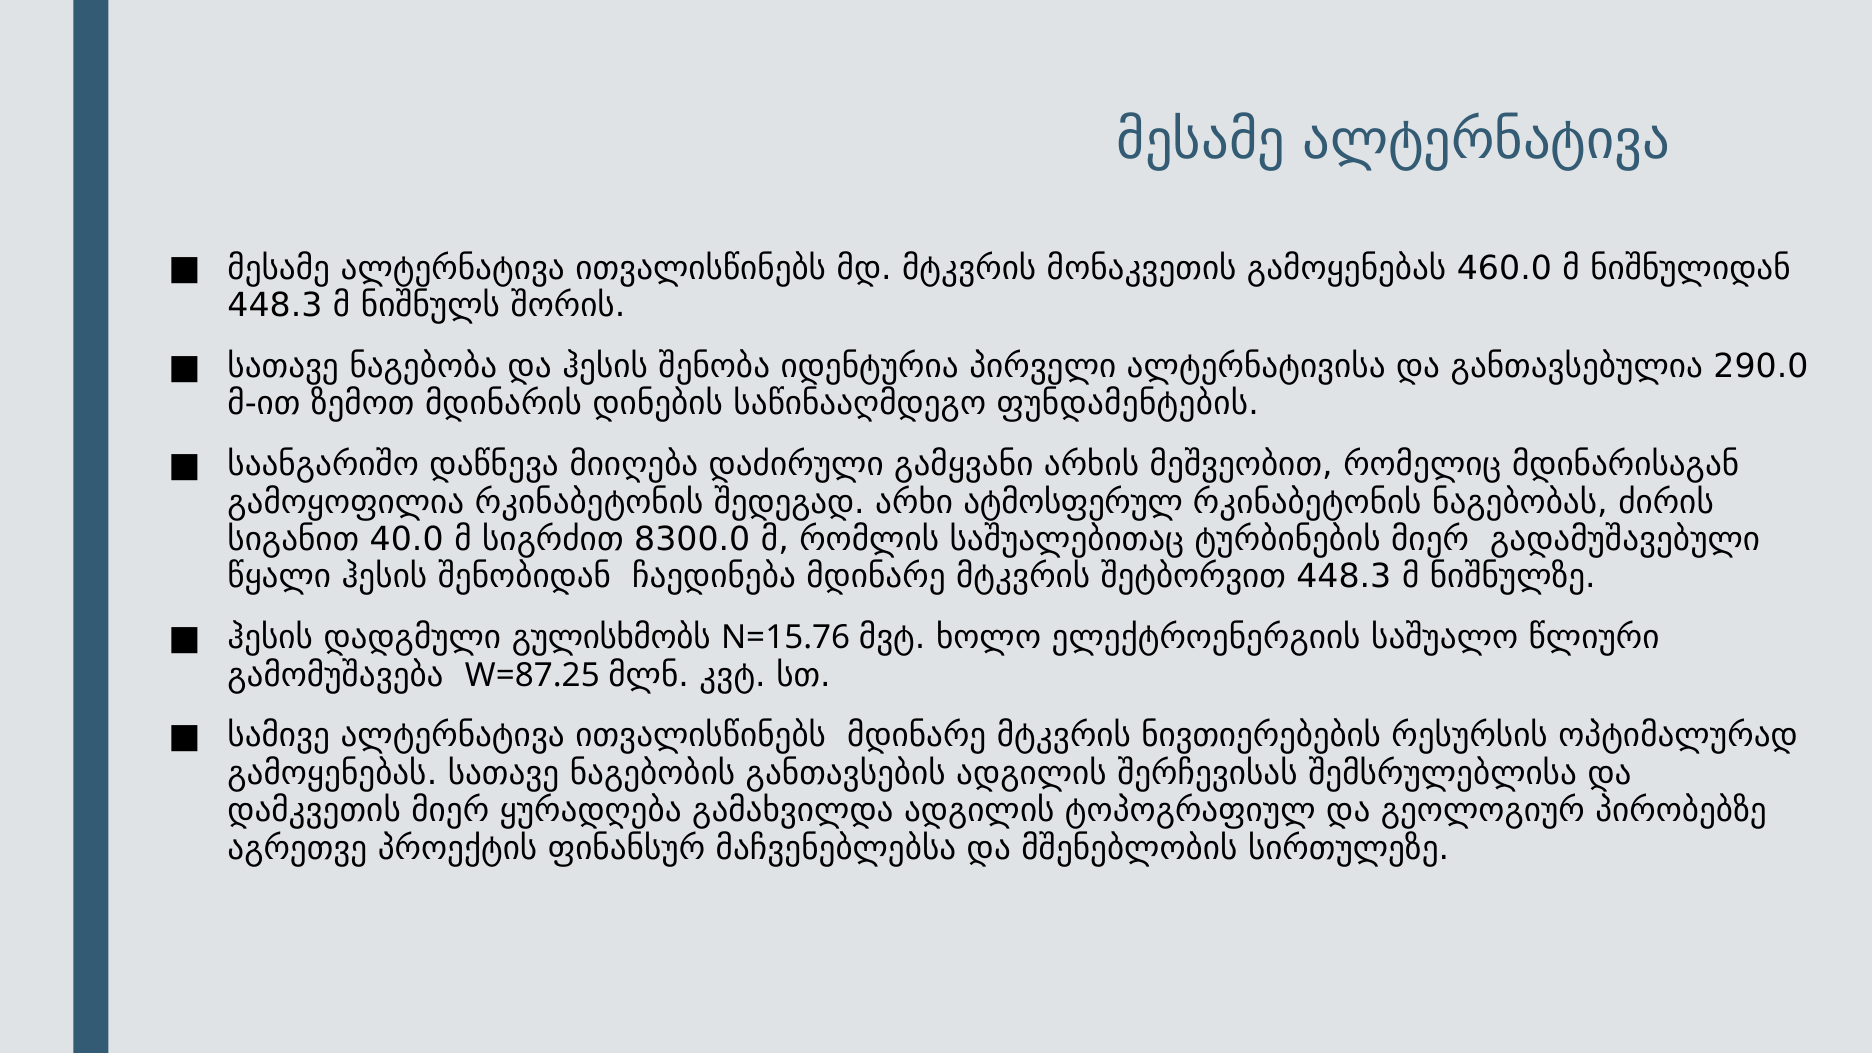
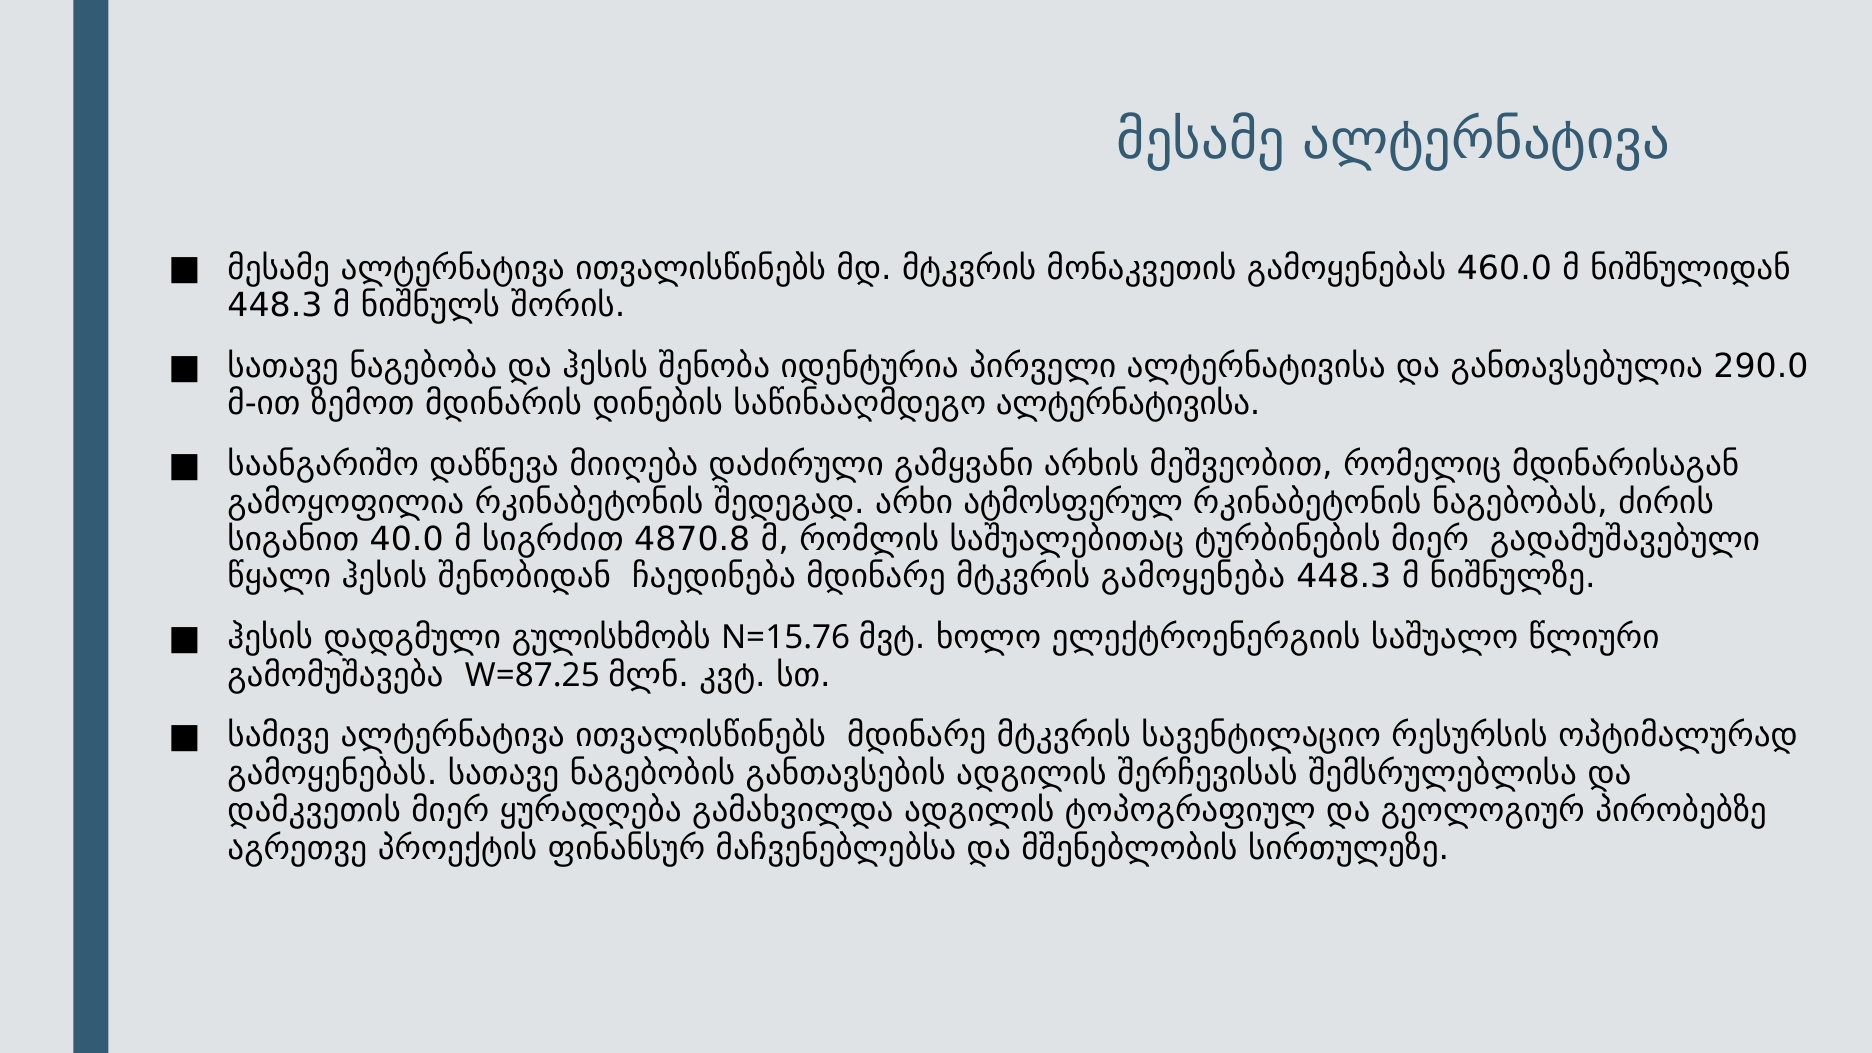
საწინააღმდეგო ფუნდამენტების: ფუნდამენტების -> ალტერნატივისა (1128, 404)
8300.0: 8300.0 -> 4870.8 (692, 539)
შეტბორვით: შეტბორვით -> გამოყენება (1193, 577)
ნივთიერებების: ნივთიერებების -> სავენტილაციო (1261, 736)
